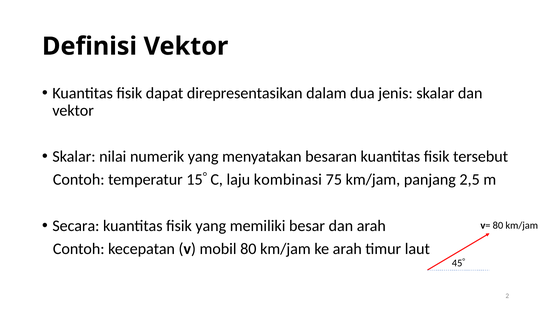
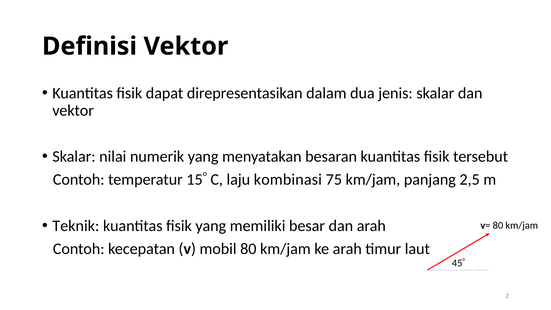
Secara: Secara -> Teknik (76, 226)
